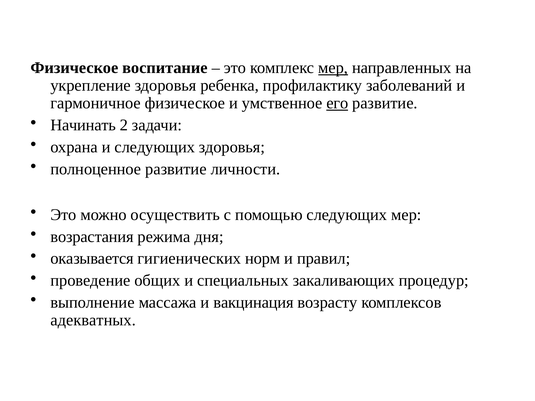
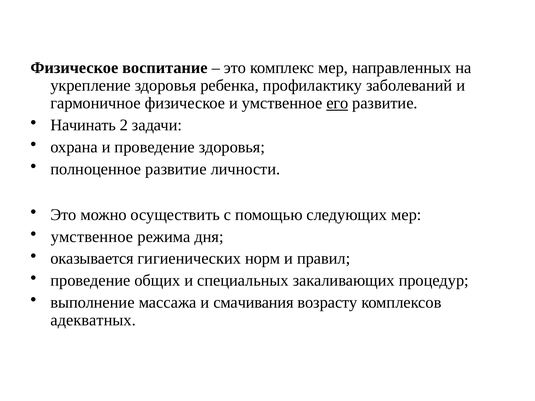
мер underline: present -> none (333, 68)
и следующих: следующих -> проведение (155, 147)
возрастания: возрастания -> умственное (92, 237)
вакцинация: вакцинация -> смачивания (254, 303)
